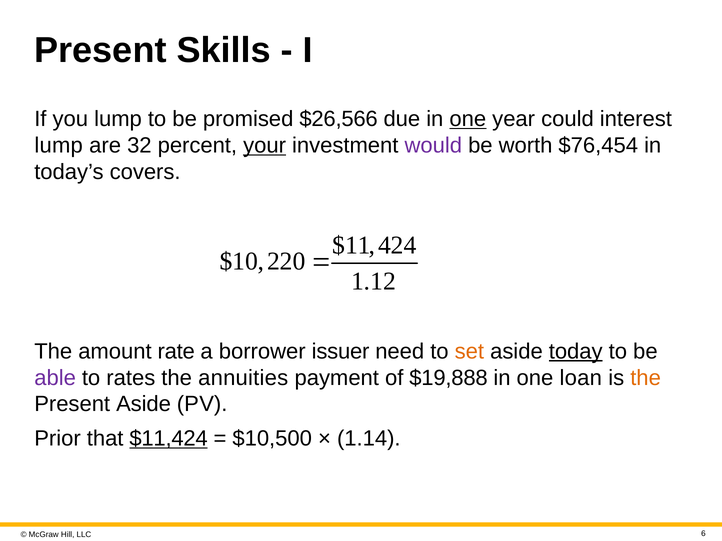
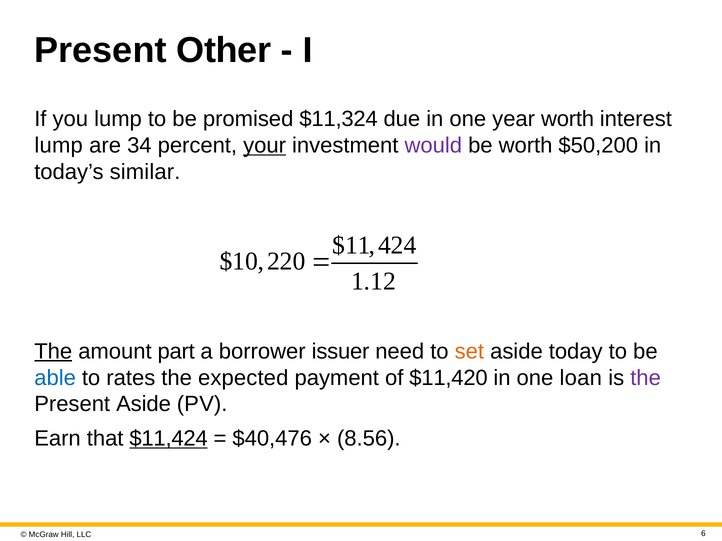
Skills: Skills -> Other (224, 51)
$26,566: $26,566 -> $11,324 (339, 119)
one underline: present -> none (468, 119)
year could: could -> worth (568, 119)
32: 32 -> 34 (139, 146)
$76,454: $76,454 -> $50,200 (598, 146)
covers: covers -> similar (145, 172)
The underline: none -> present (53, 352)
rate: rate -> part (176, 352)
today underline: present -> none (576, 352)
able colour: purple -> blue (55, 378)
annuities: annuities -> expected (243, 378)
$19,888: $19,888 -> $11,420 (449, 378)
the colour: orange -> purple (646, 378)
Prior: Prior -> Earn (58, 439)
$10,500: $10,500 -> $40,476 (272, 439)
1.14: 1.14 -> 8.56 (369, 439)
